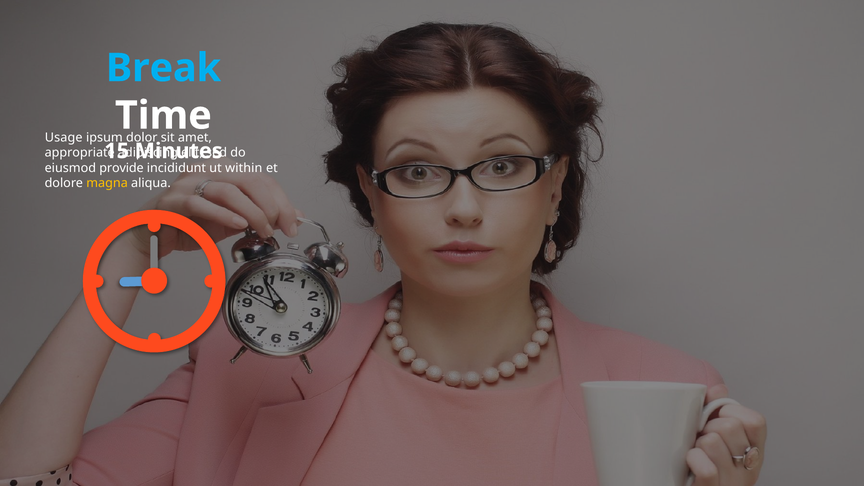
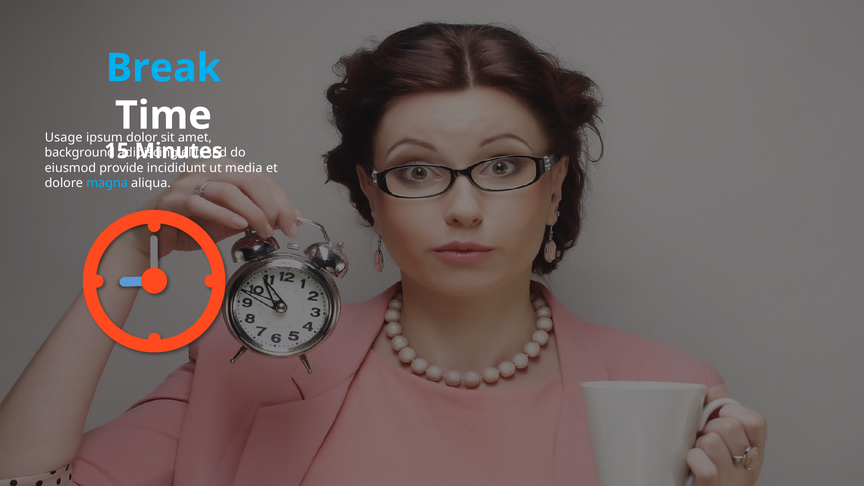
appropriate: appropriate -> background (80, 153)
within: within -> media (244, 168)
magna colour: yellow -> light blue (107, 183)
